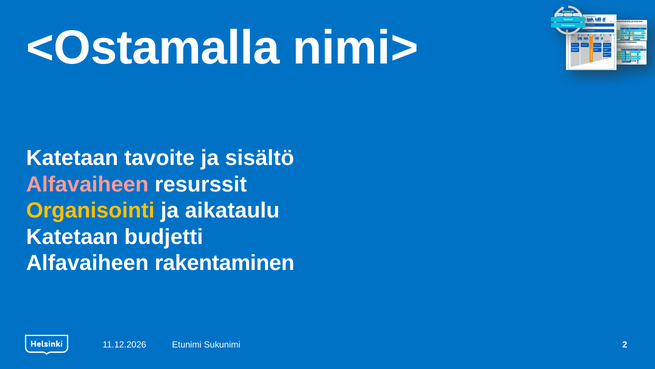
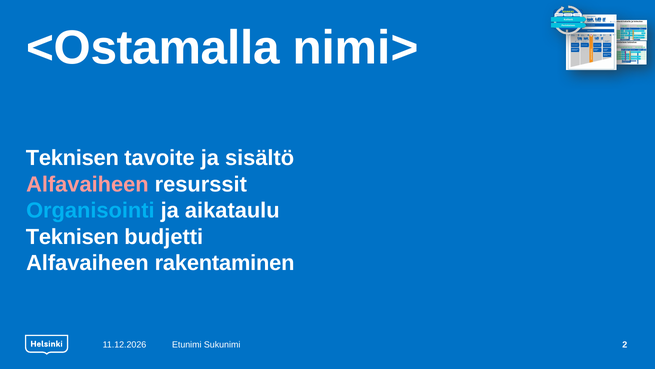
Katetaan: Katetaan -> Teknisen (72, 158)
Organisointi colour: yellow -> light blue (90, 210)
Katetaan: Katetaan -> Teknisen (72, 237)
